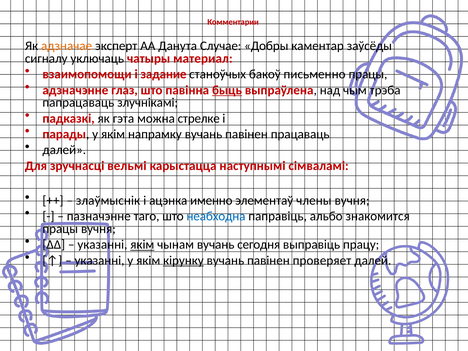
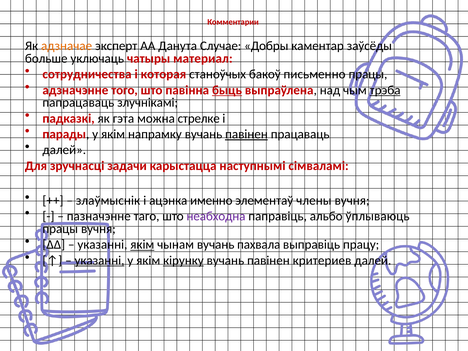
сигналу: сигналу -> больше (46, 58)
взаимопомощи: взаимопомощи -> сотрудничества (87, 74)
задание: задание -> которая (163, 74)
глаз: глаз -> того (124, 90)
трэба underline: none -> present (385, 90)
павінен underline: none -> present (246, 134)
вельмі: вельмі -> задачи (127, 166)
неабходна colour: blue -> purple (216, 216)
знакомится: знакомится -> ўплываюць (378, 216)
сегодня: сегодня -> пахвала (259, 245)
указанні underline: none -> present (100, 260)
проверяет: проверяет -> критериев (322, 260)
